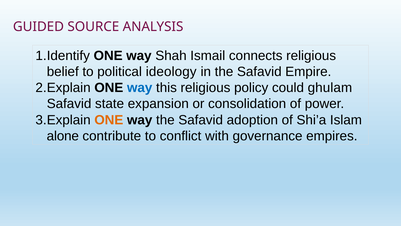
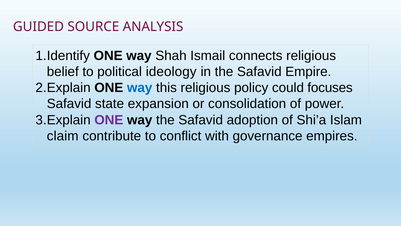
ghulam: ghulam -> focuses (330, 88)
ONE colour: orange -> purple (109, 120)
alone: alone -> claim (63, 136)
